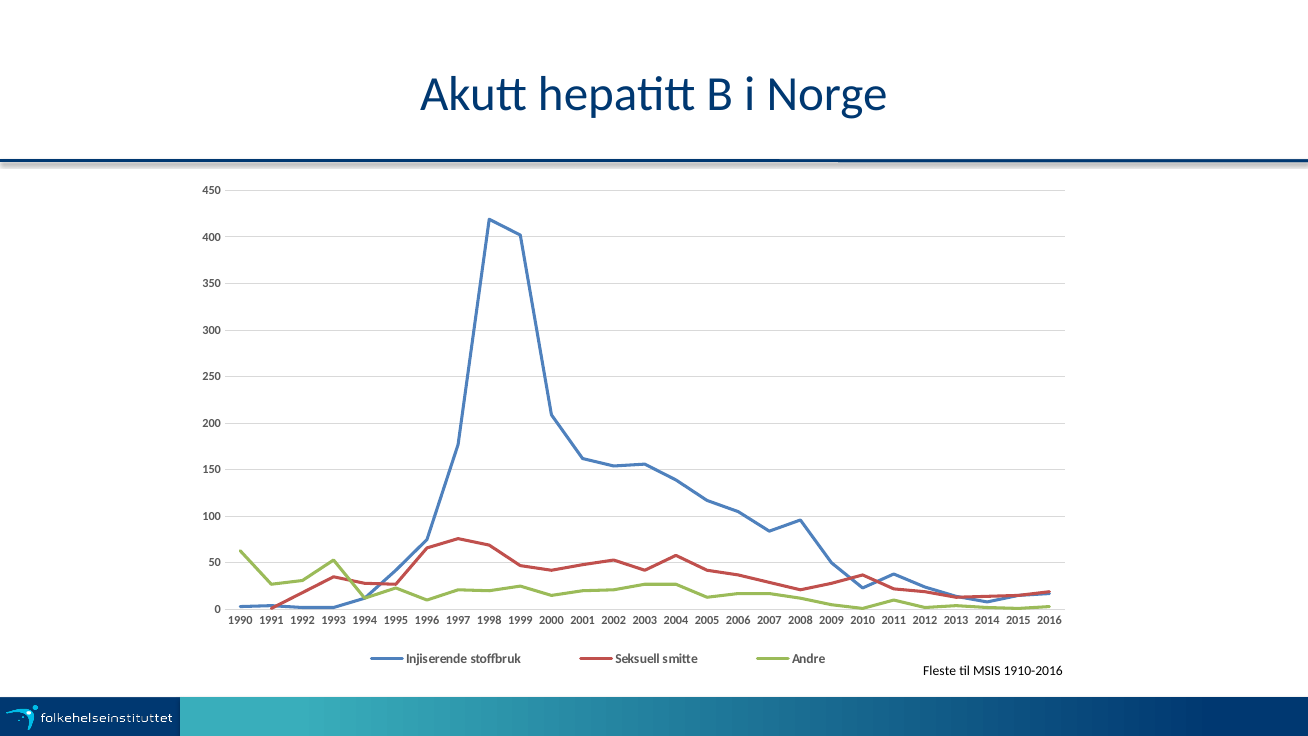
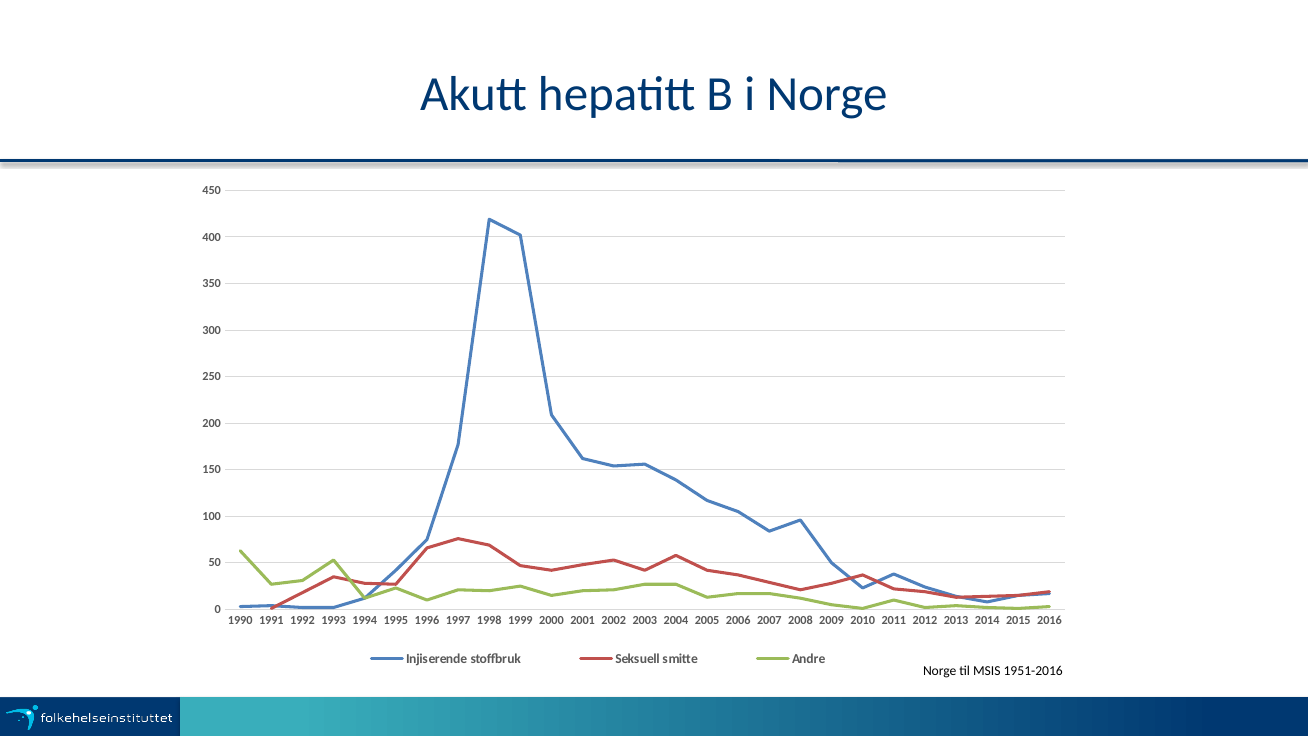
Fleste: Fleste -> Norge (940, 671)
1910-2016: 1910-2016 -> 1951-2016 (1033, 671)
